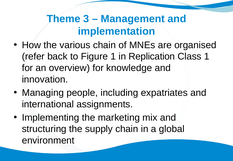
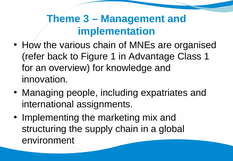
Replication: Replication -> Advantage (152, 57)
